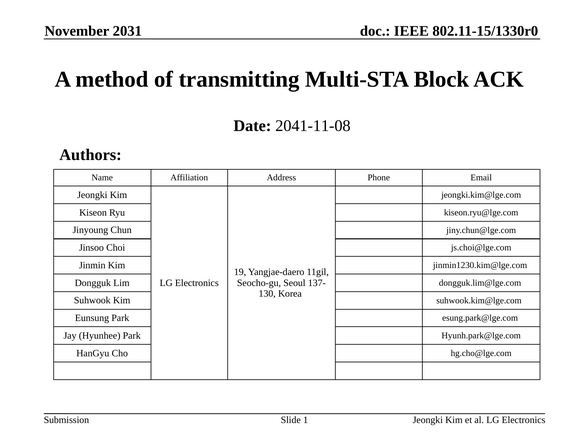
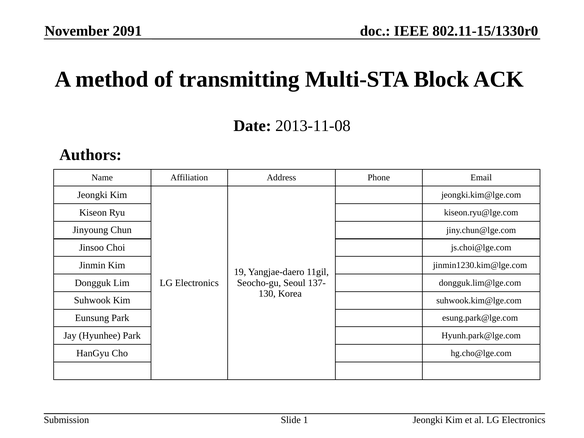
2031: 2031 -> 2091 (127, 31)
2041-11-08: 2041-11-08 -> 2013-11-08 (313, 126)
